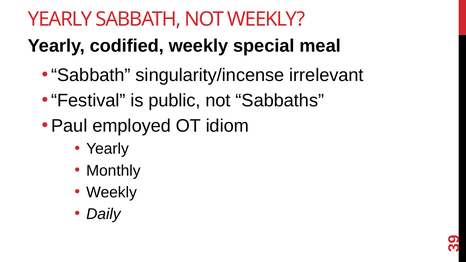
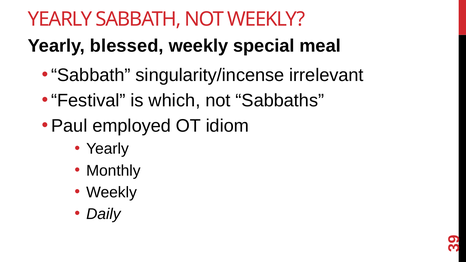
codified: codified -> blessed (127, 46)
public: public -> which (174, 100)
